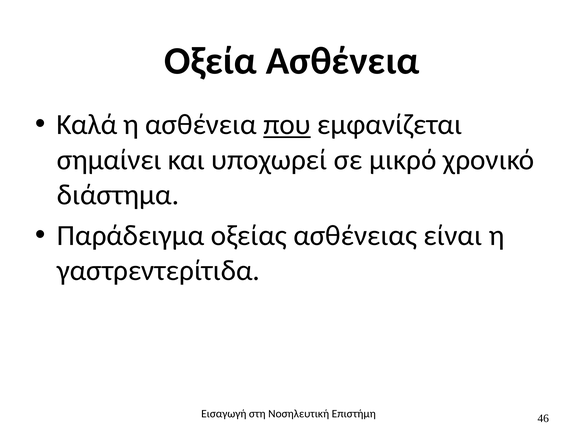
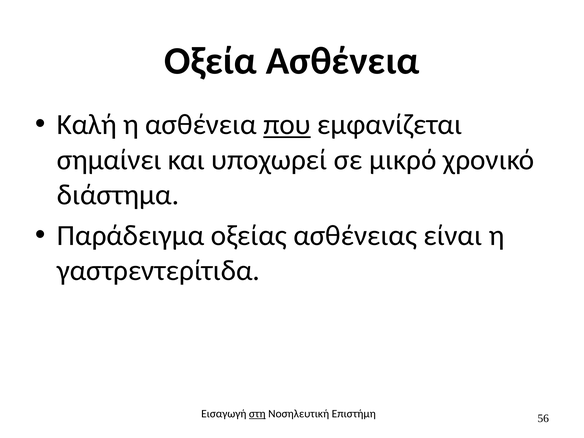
Καλά: Καλά -> Καλή (87, 125)
στη underline: none -> present (257, 414)
46: 46 -> 56 (543, 418)
